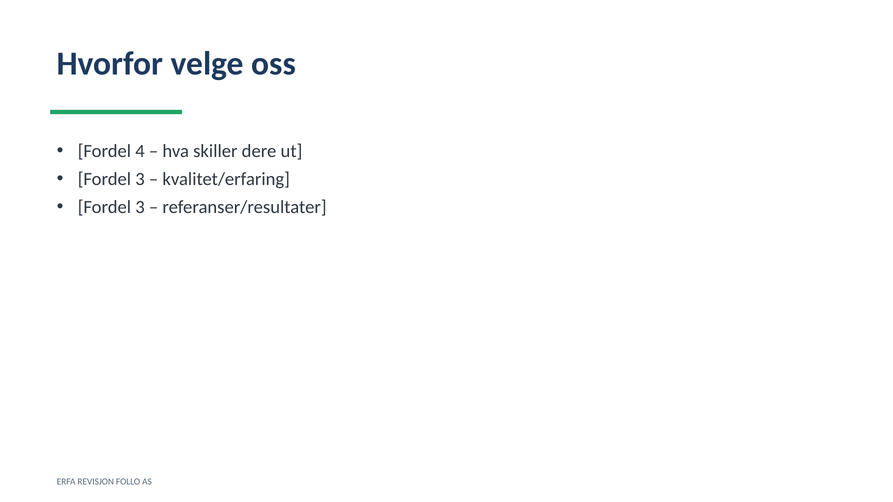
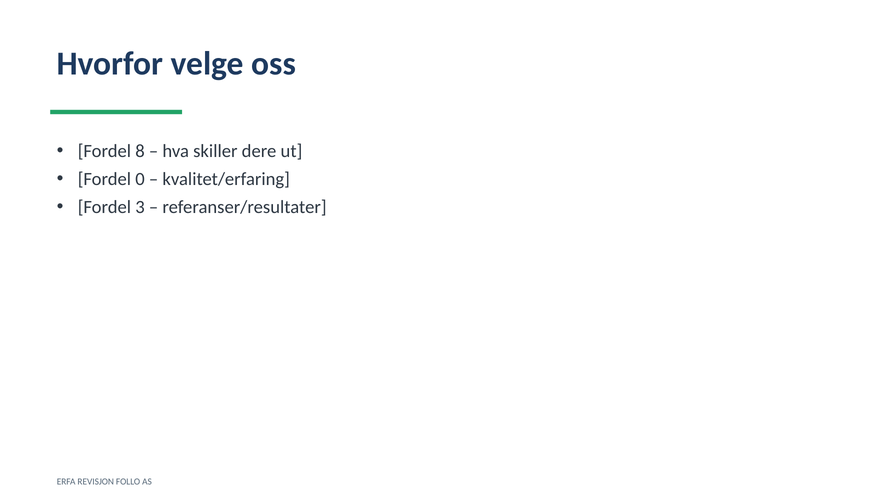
4: 4 -> 8 (140, 151)
3: 3 -> 0 (140, 179)
